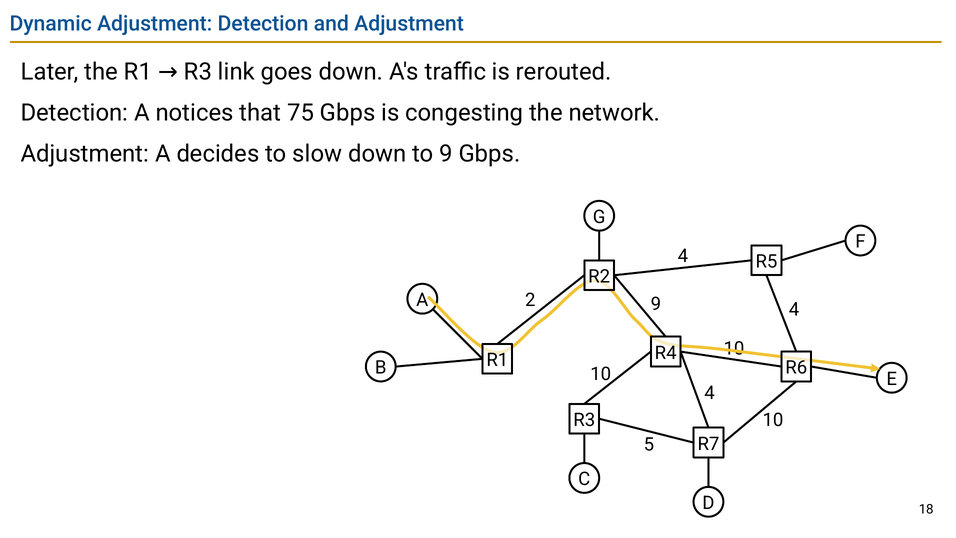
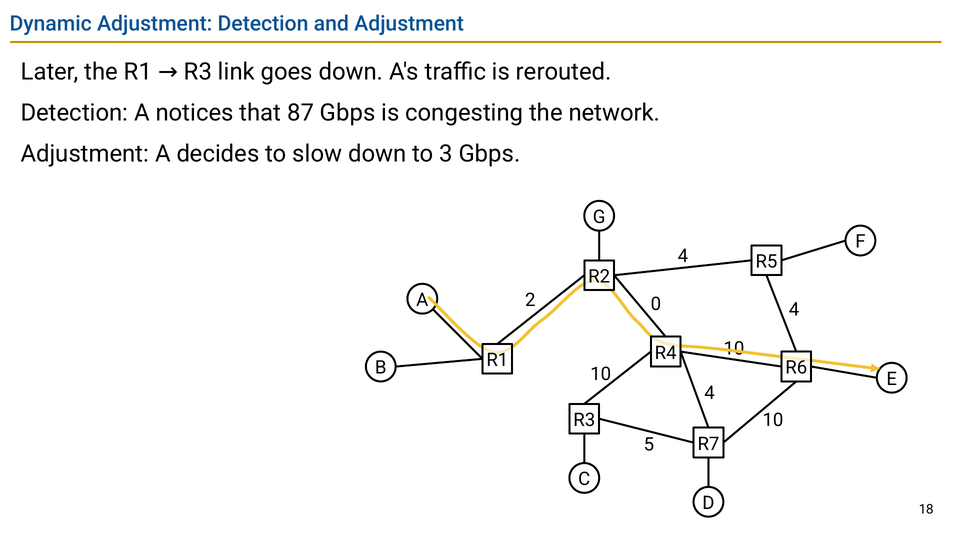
75: 75 -> 87 (301, 113)
to 9: 9 -> 3 (446, 154)
2 9: 9 -> 0 (656, 304)
